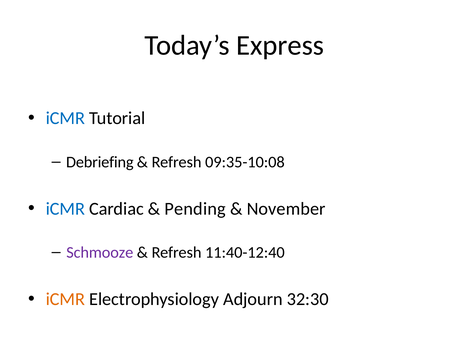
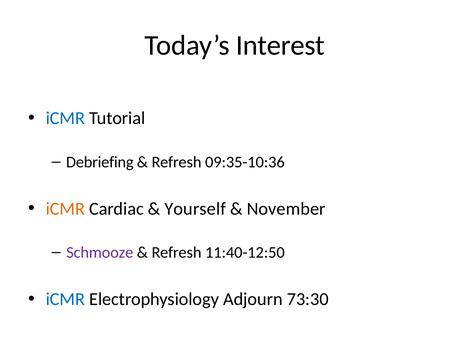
Express: Express -> Interest (280, 45)
09:35-10:08: 09:35-10:08 -> 09:35-10:36 (245, 162)
iCMR colour: blue -> orange (65, 209)
Pending: Pending -> Yourself (195, 209)
11:40-12:40: 11:40-12:40 -> 11:40-12:50 (245, 253)
iCMR colour: orange -> blue (65, 300)
32:30: 32:30 -> 73:30 (308, 300)
